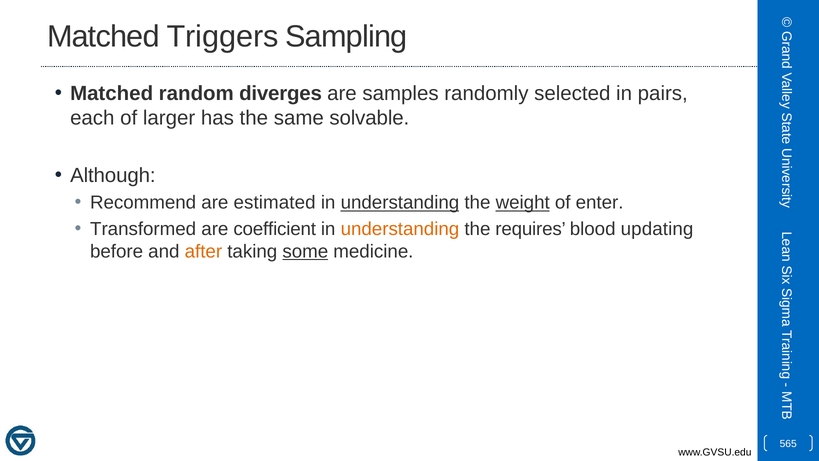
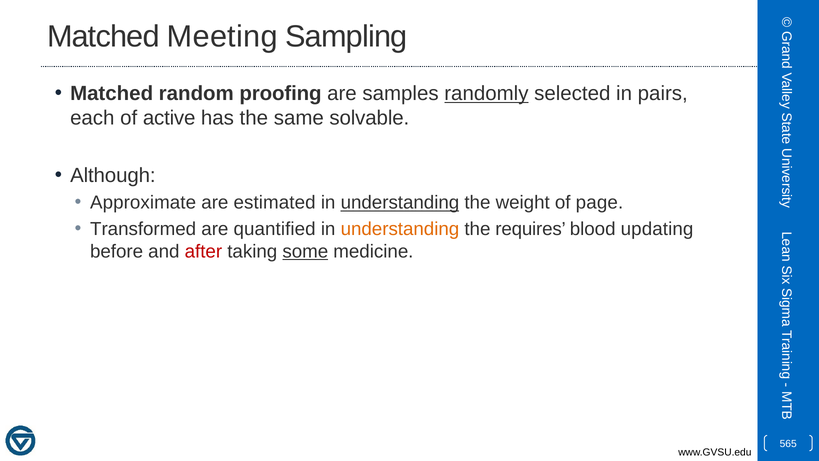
Triggers: Triggers -> Meeting (222, 36)
diverges: diverges -> proofing (281, 94)
randomly underline: none -> present (486, 94)
larger: larger -> active (169, 118)
Recommend: Recommend -> Approximate (143, 203)
weight underline: present -> none (523, 203)
enter: enter -> page (599, 203)
coefficient: coefficient -> quantified (275, 229)
after colour: orange -> red (203, 251)
